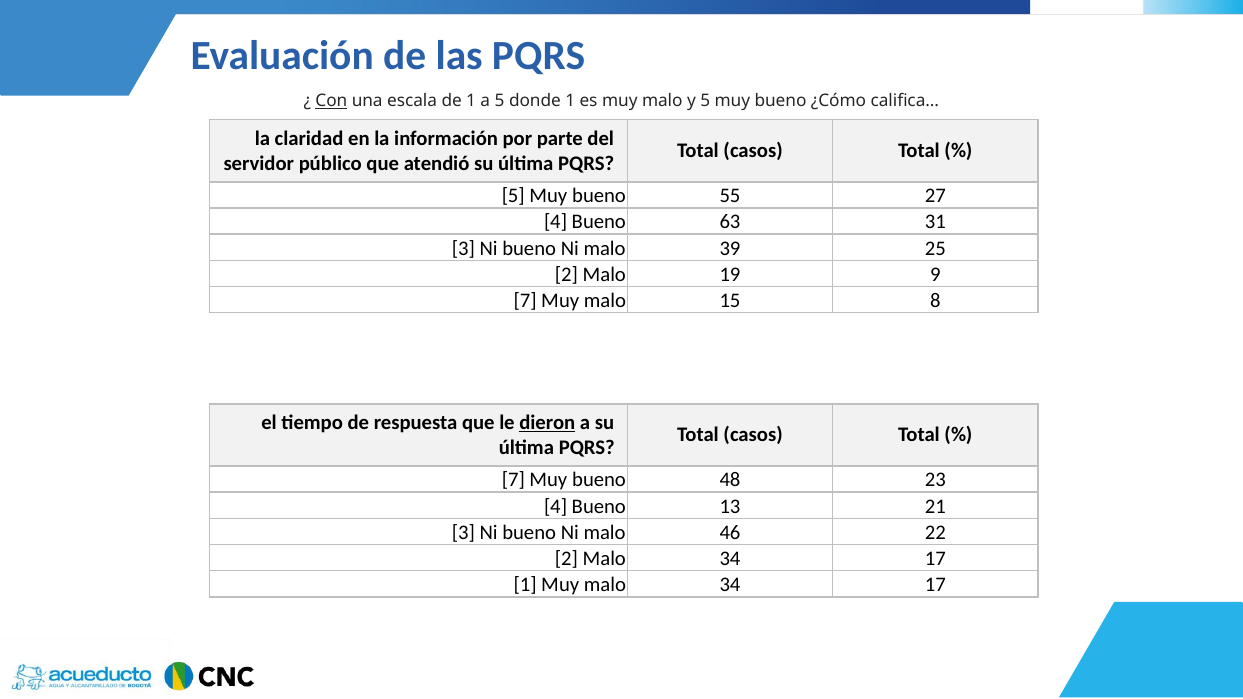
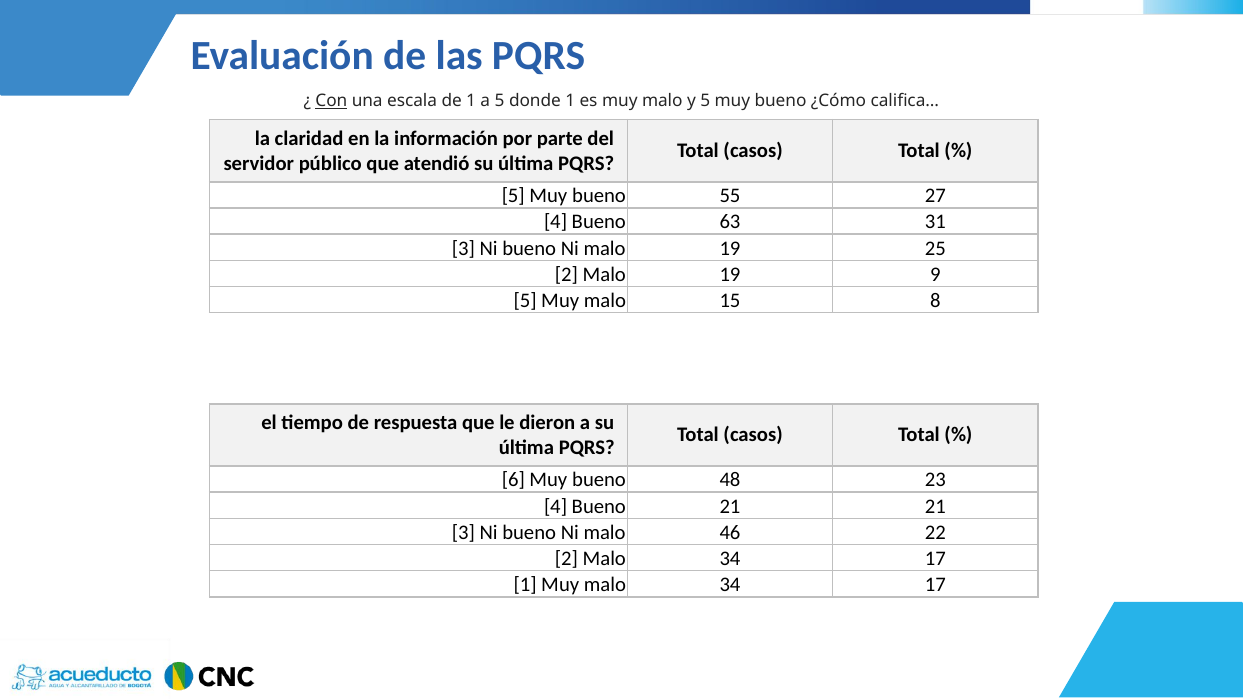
Ni malo 39: 39 -> 19 (730, 248)
7: 7 -> 5 (525, 301)
dieron underline: present -> none (547, 423)
7: 7 -> 6 (513, 480)
Bueno 13: 13 -> 21 (730, 507)
